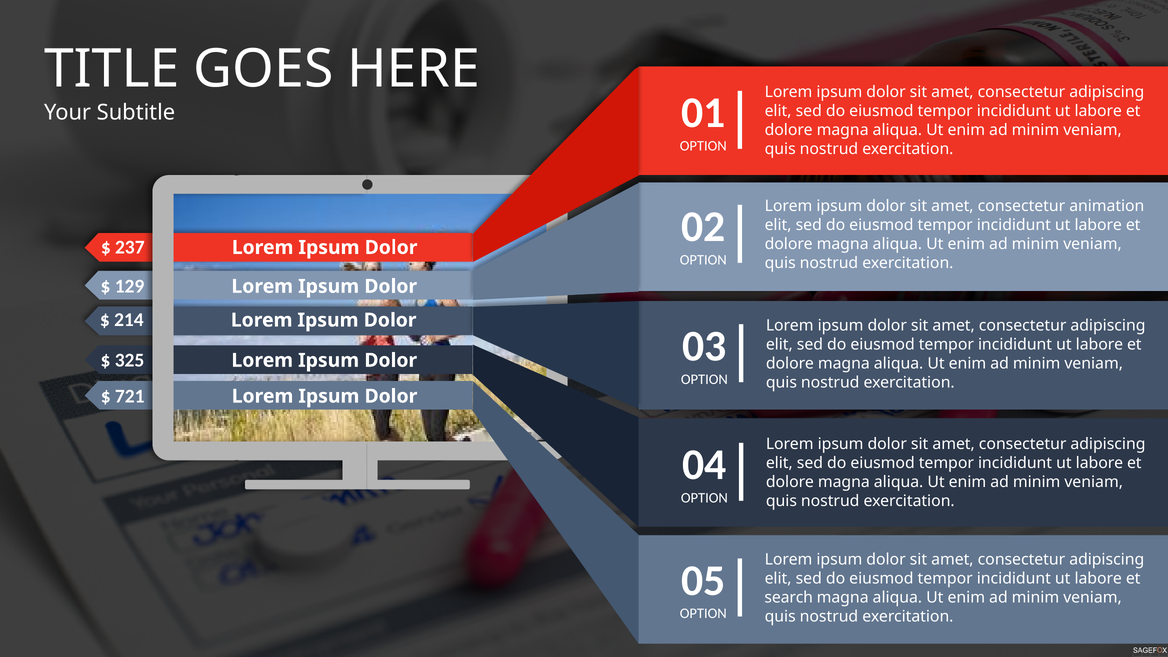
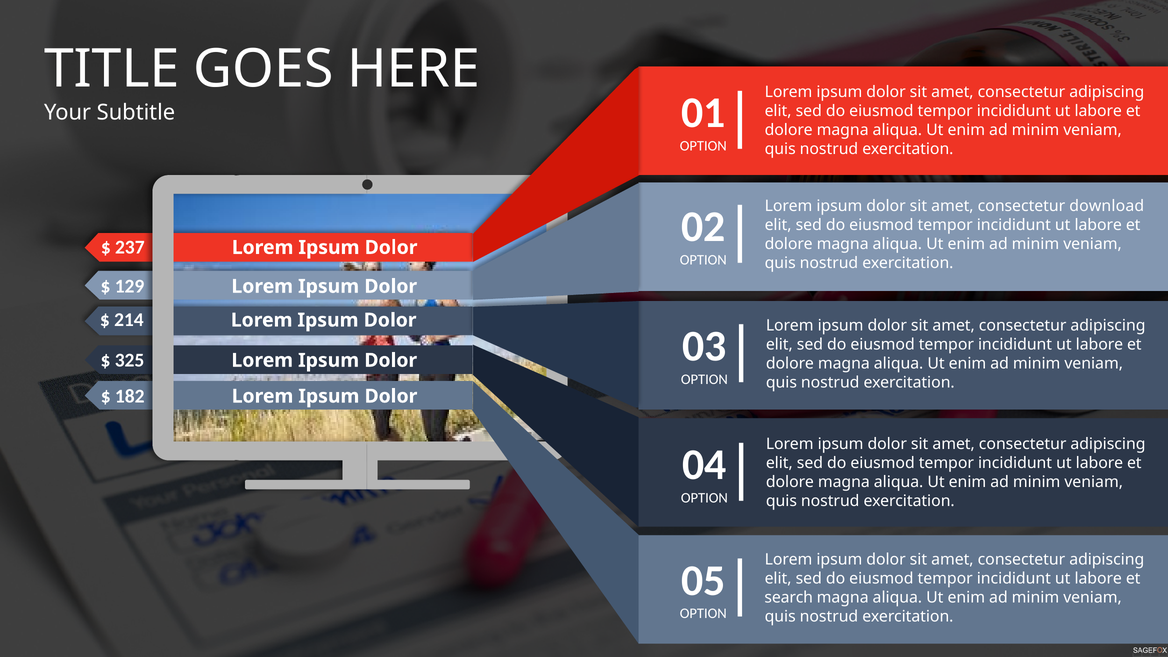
animation: animation -> download (1107, 206)
721: 721 -> 182 (130, 396)
